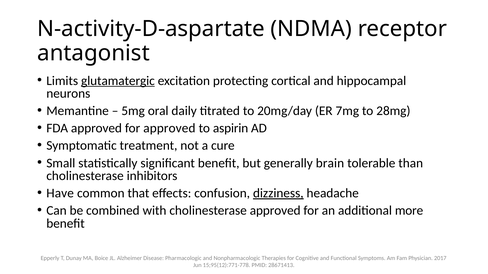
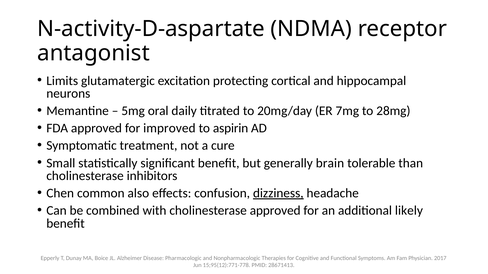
glutamatergic underline: present -> none (118, 81)
for approved: approved -> improved (169, 128)
Have: Have -> Chen (60, 194)
that: that -> also (138, 194)
more: more -> likely (409, 211)
